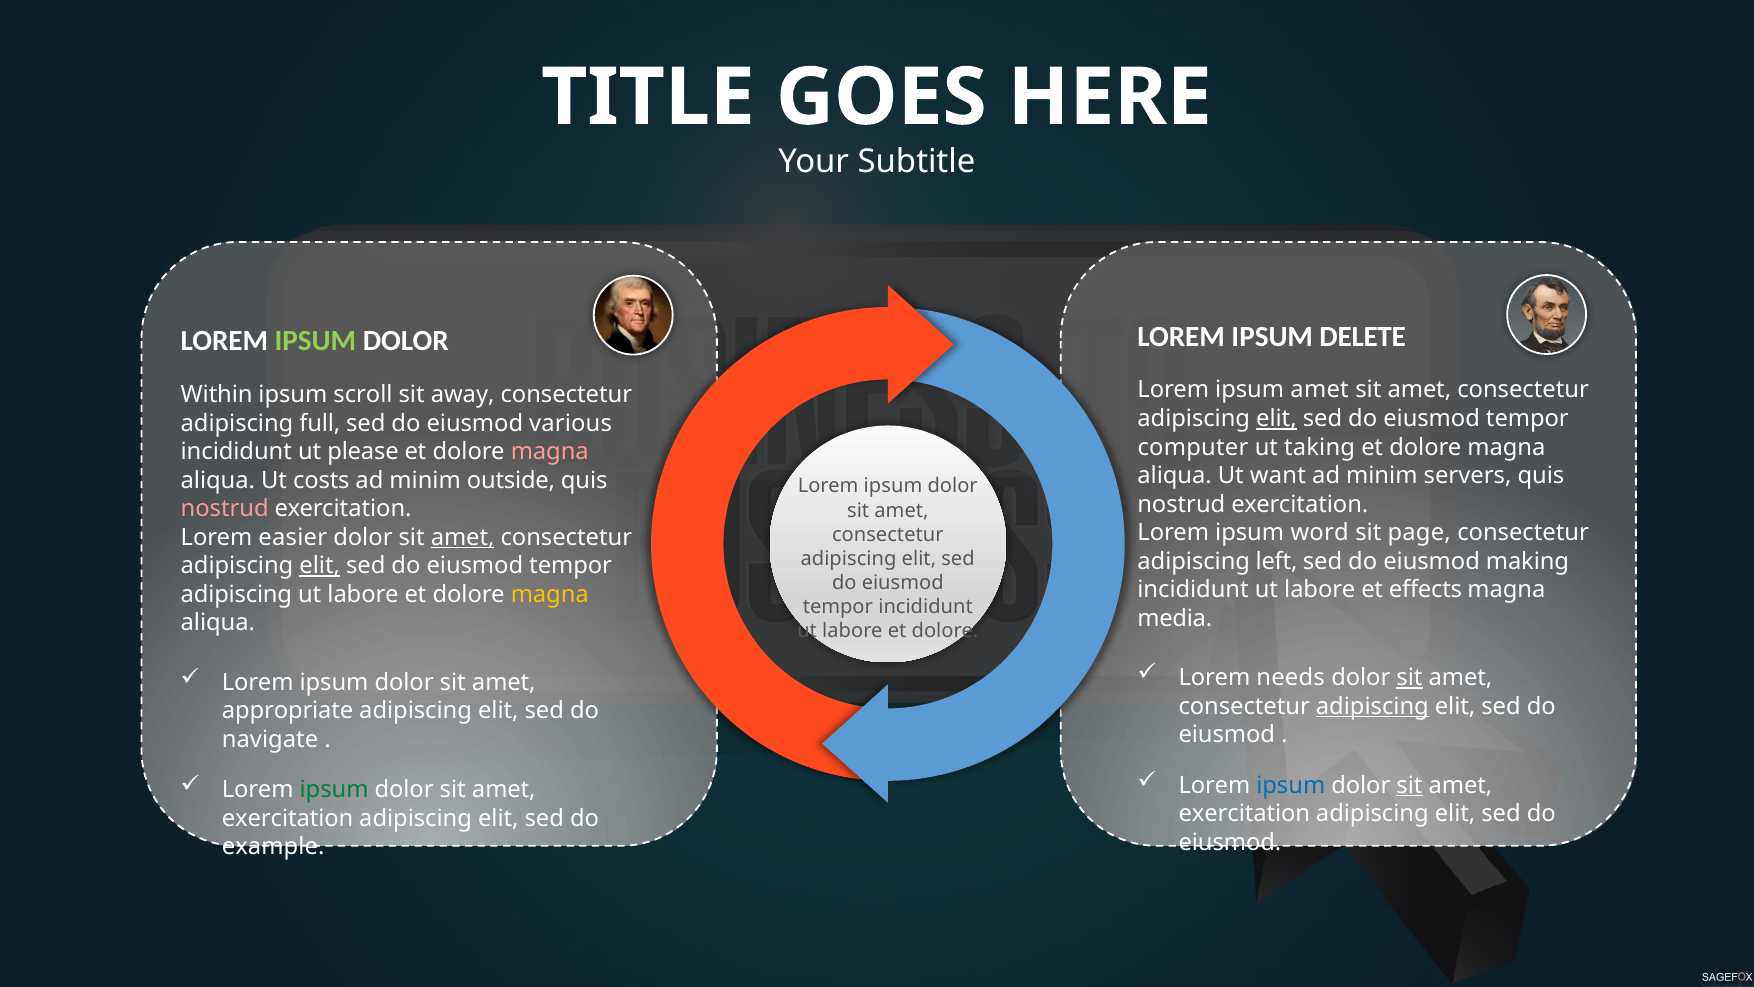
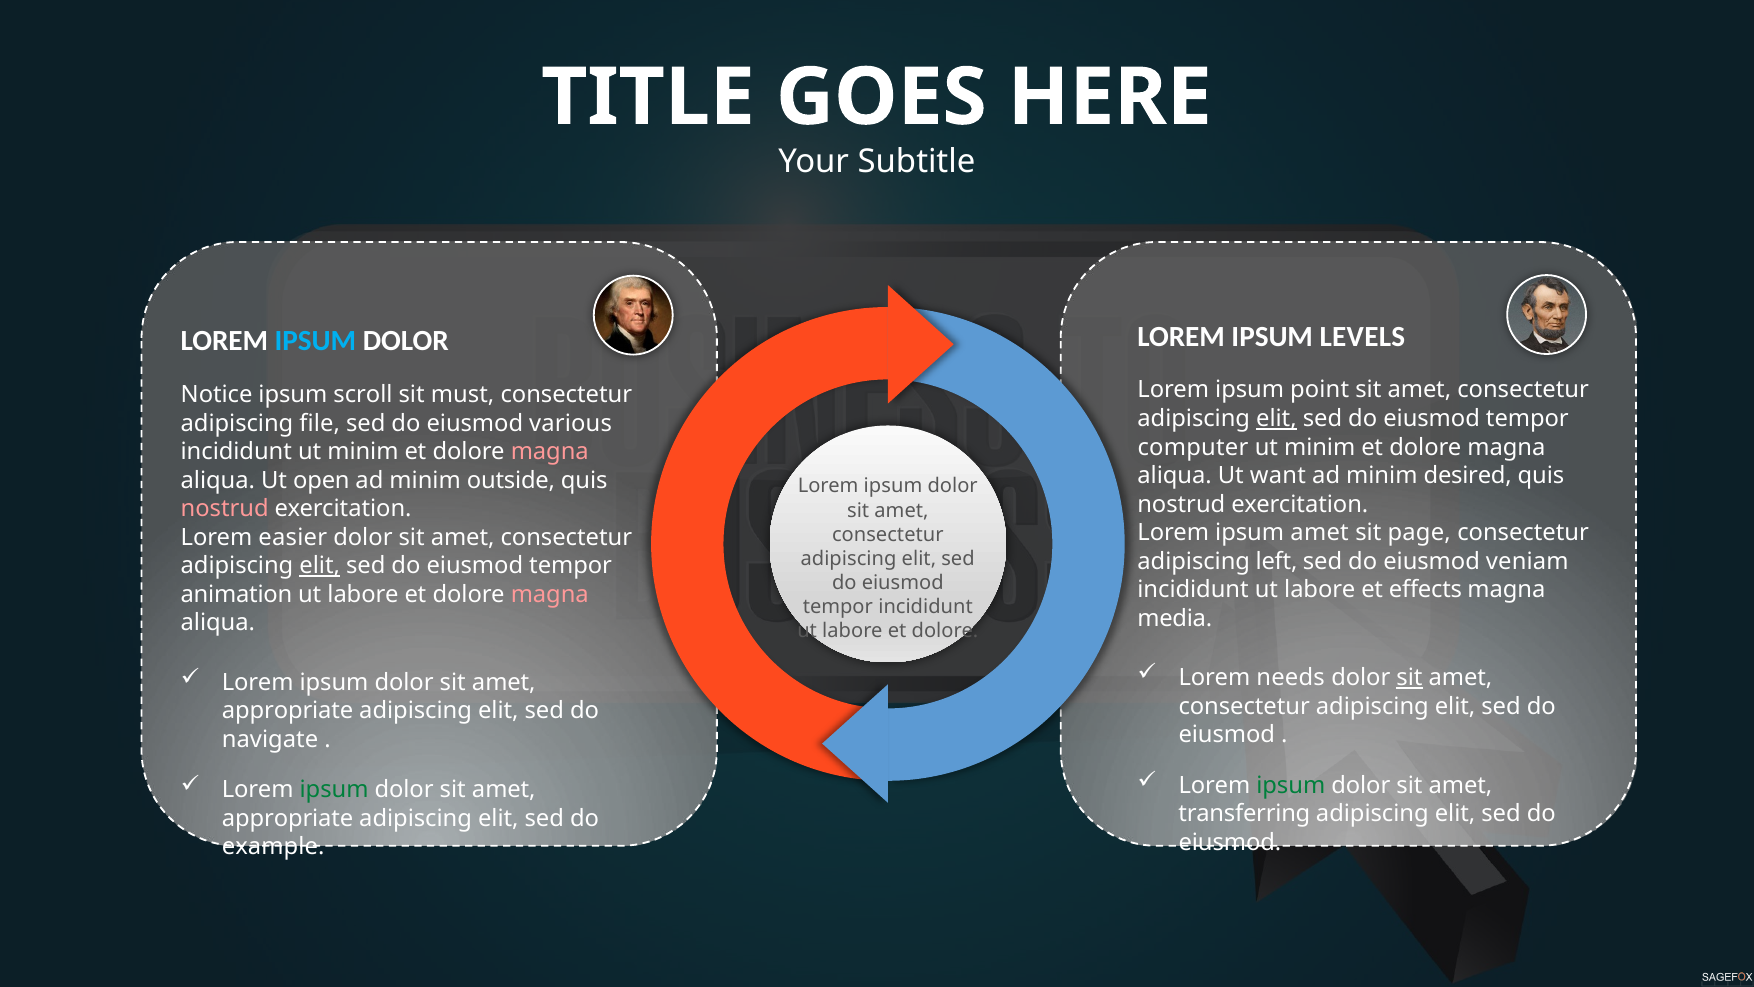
DELETE: DELETE -> LEVELS (1362, 337)
IPSUM colour: light green -> light blue (315, 341)
ipsum amet: amet -> point (1320, 390)
Within: Within -> Notice (217, 394)
away: away -> must (463, 394)
full: full -> file (320, 423)
taking: taking -> minim (1320, 447)
incididunt ut please: please -> minim (363, 452)
servers: servers -> desired (1468, 476)
costs: costs -> open (321, 480)
ipsum word: word -> amet (1320, 533)
amet underline: present -> none (463, 537)
making: making -> veniam (1527, 561)
adipiscing: adipiscing -> animation (236, 594)
magna colour: yellow -> pink (550, 594)
adipiscing underline: present -> none (1372, 706)
ipsum colour: blue -> green (1291, 785)
sit underline: present -> none (1409, 785)
exercitation: exercitation -> transferring (1244, 814)
exercitation: exercitation -> appropriate (288, 818)
